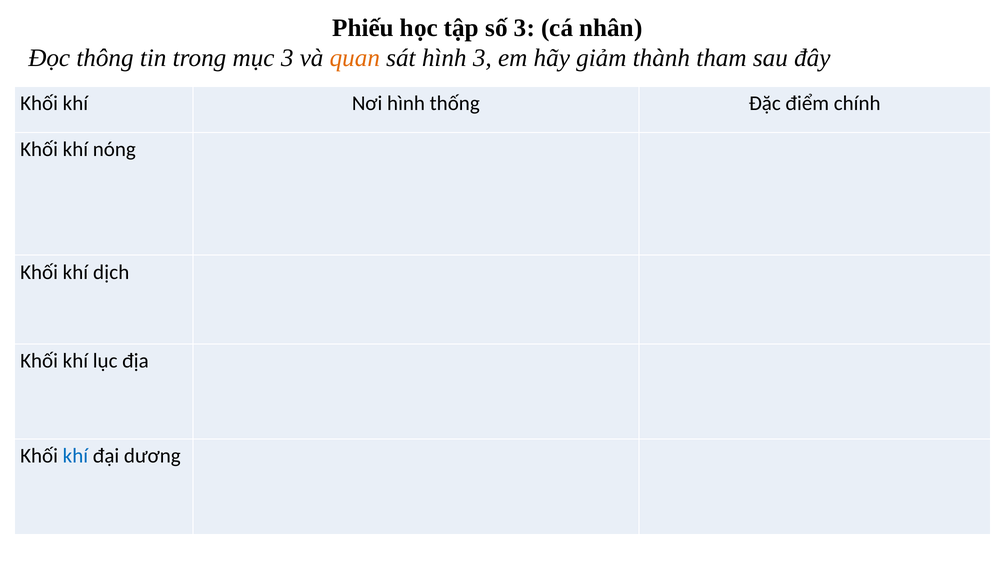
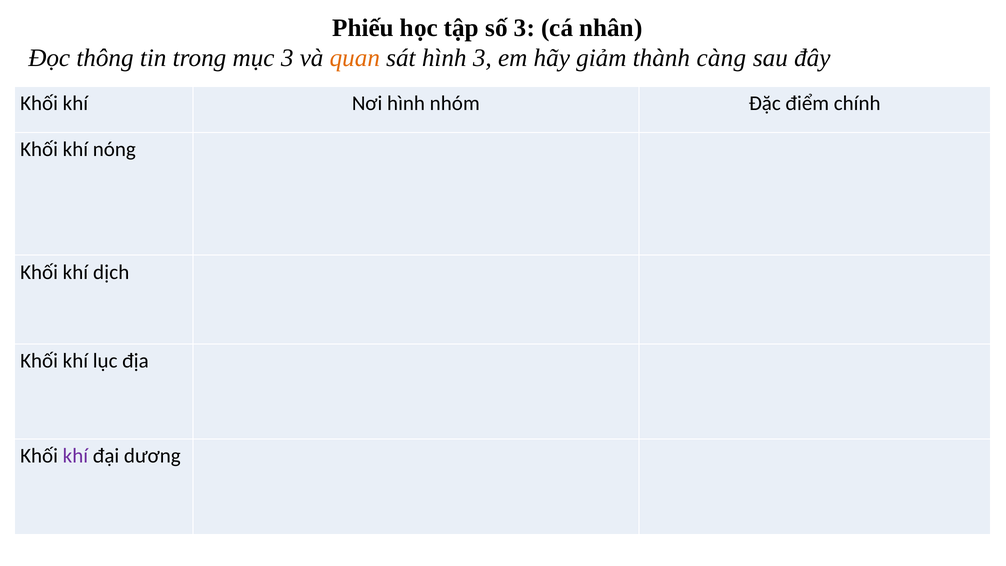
tham: tham -> càng (721, 58)
thống: thống -> nhóm (455, 103)
khí colour: blue -> purple (75, 456)
